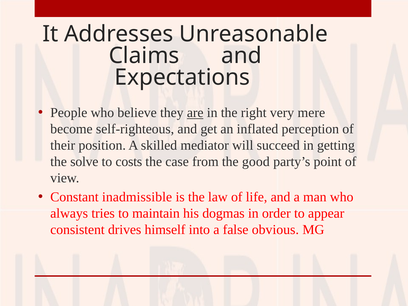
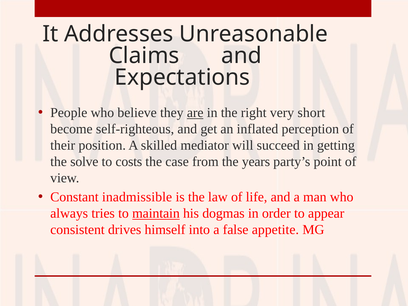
mere: mere -> short (311, 113)
good: good -> years (256, 162)
maintain underline: none -> present (156, 213)
obvious: obvious -> appetite (275, 230)
